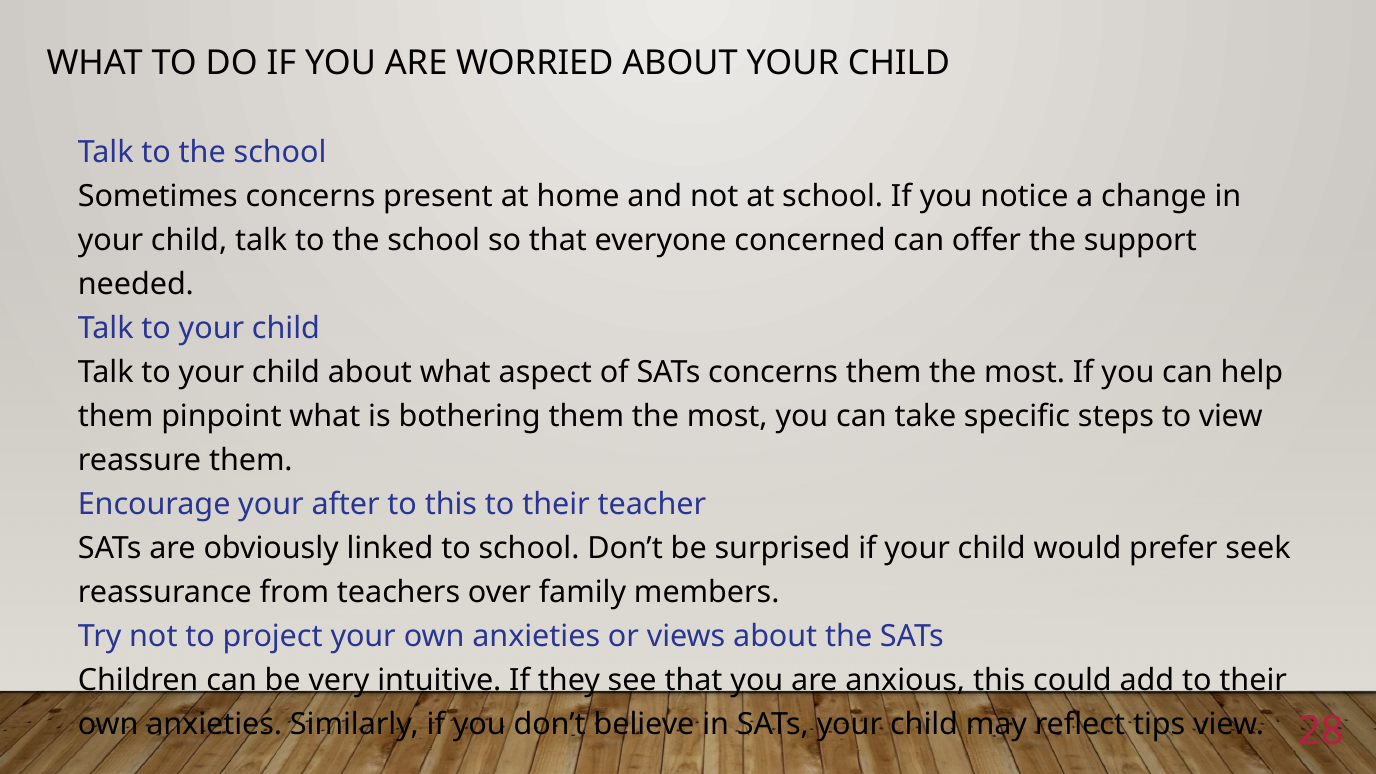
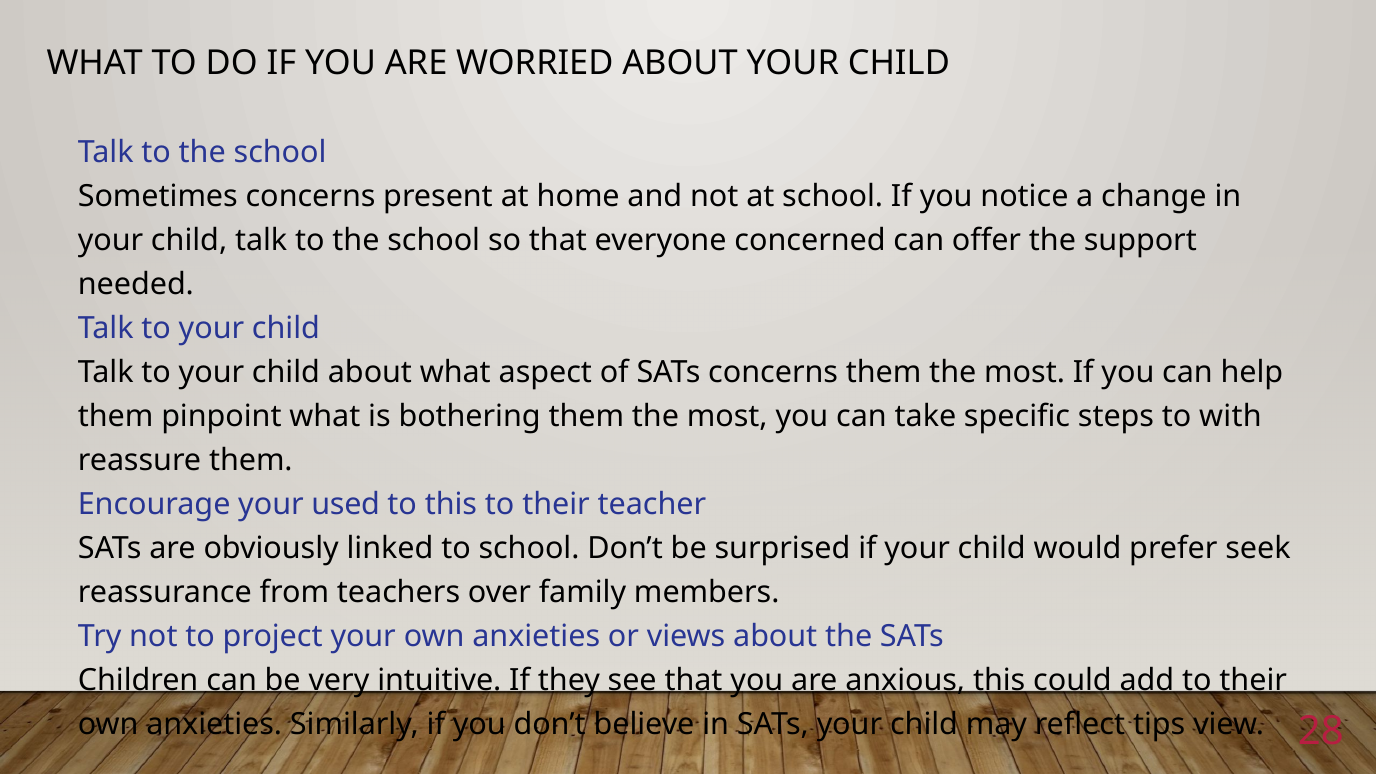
to view: view -> with (1230, 417)
after: after -> used (346, 505)
